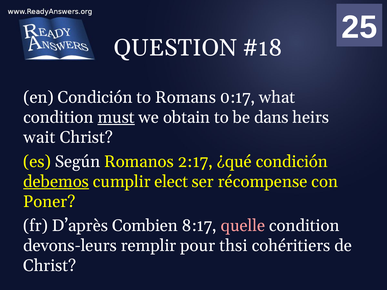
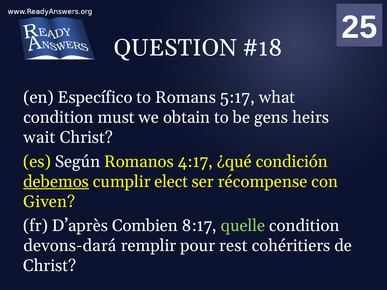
en Condición: Condición -> Específico (95, 98)
0:17: 0:17 -> 5:17 (237, 98)
must underline: present -> none (116, 118)
dans: dans -> gens (271, 118)
2:17: 2:17 -> 4:17 (195, 162)
Poner: Poner -> Given (49, 202)
quelle colour: pink -> light green (243, 226)
devons-leurs: devons-leurs -> devons-dará (70, 246)
thsi: thsi -> rest (233, 246)
